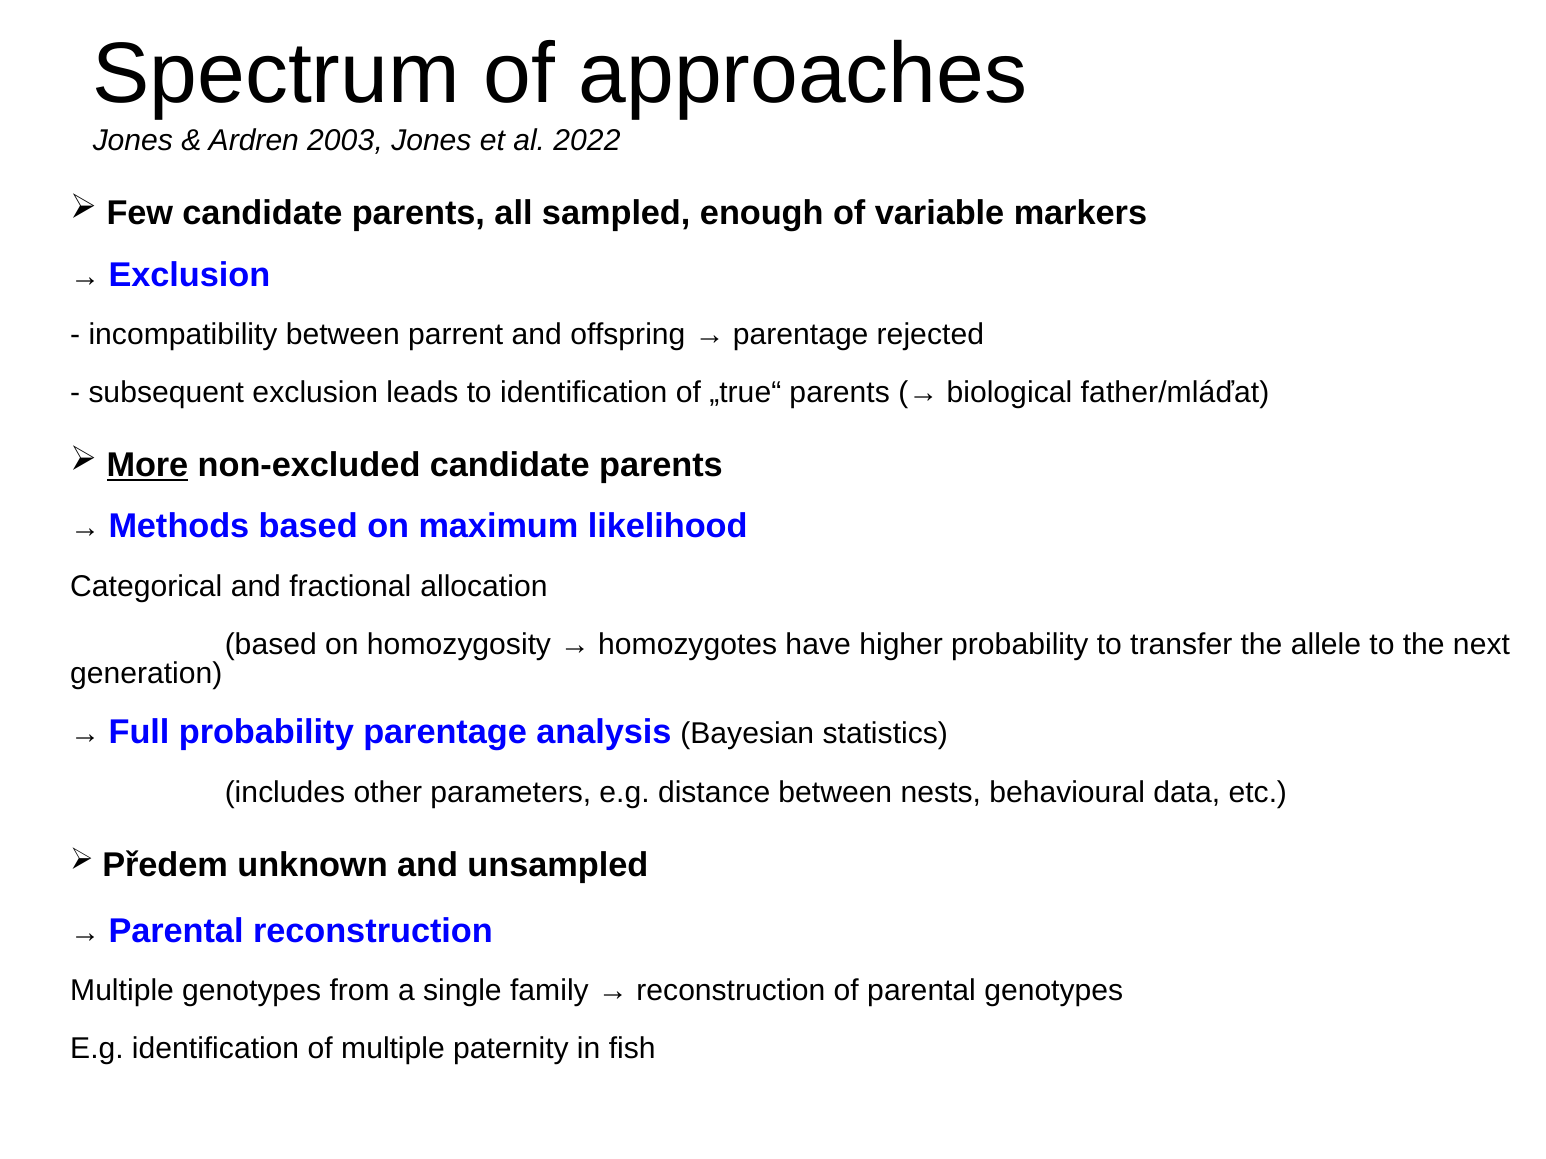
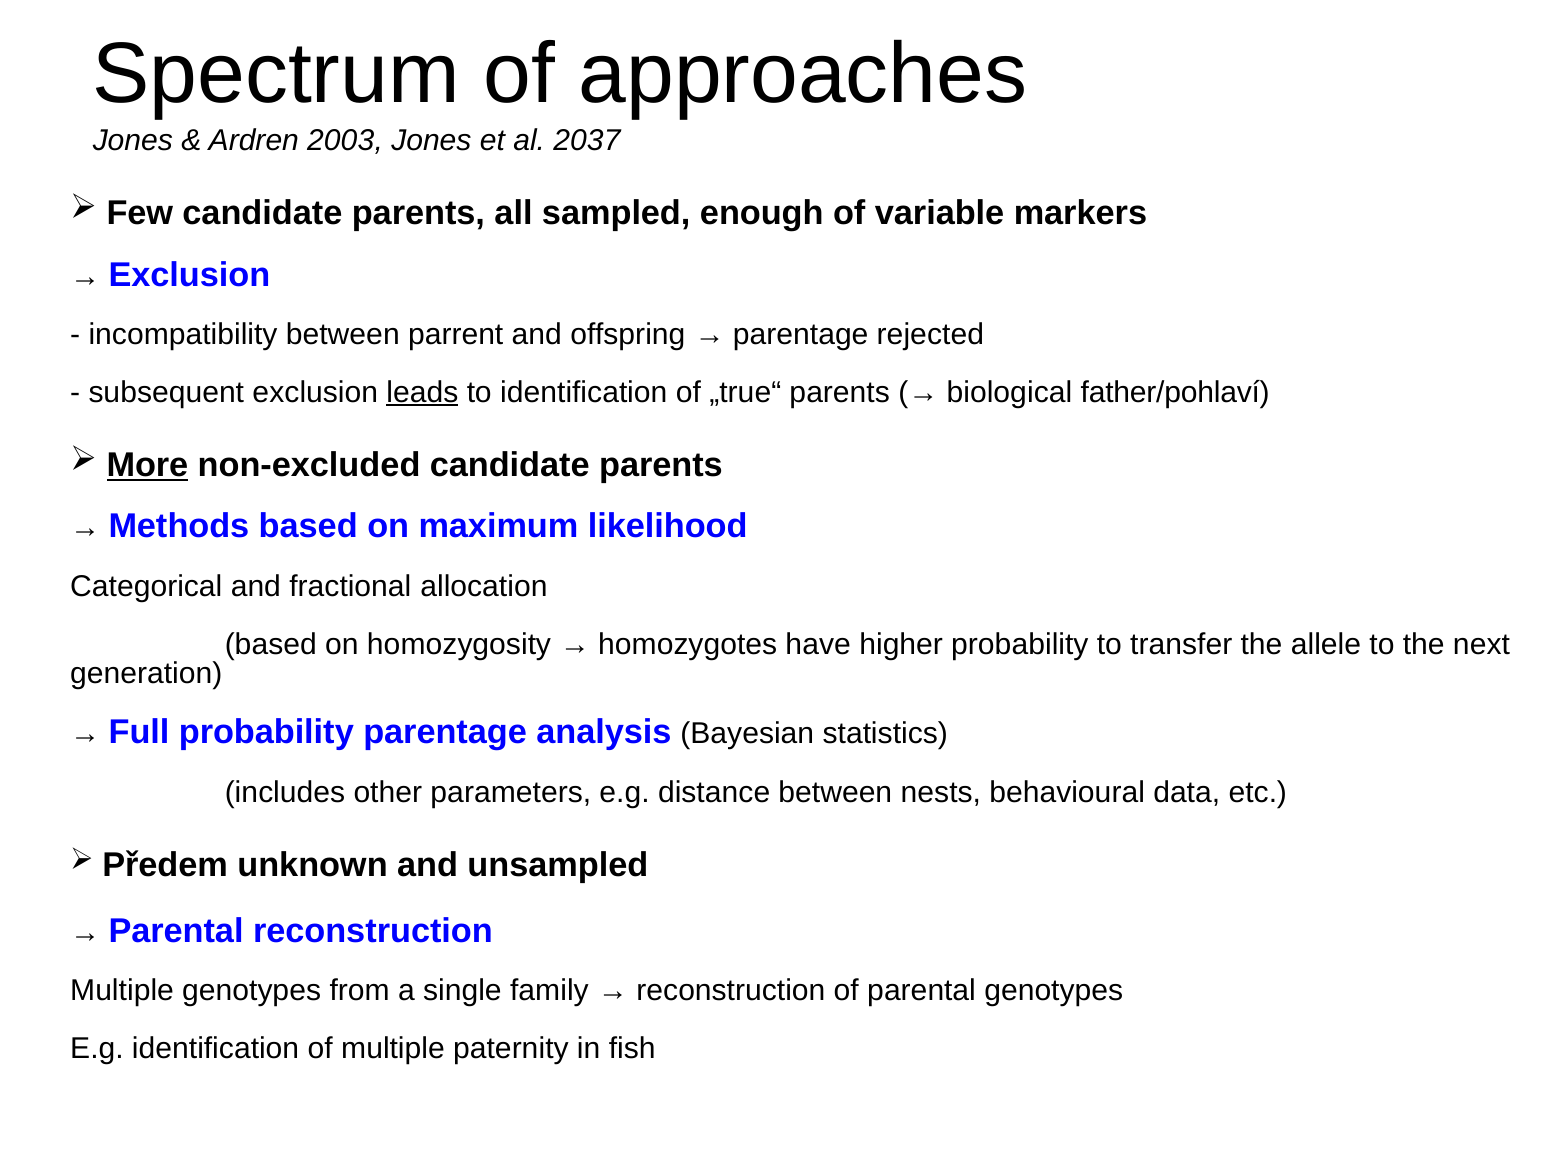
2022: 2022 -> 2037 (587, 140)
leads underline: none -> present (422, 393)
father/mláďat: father/mláďat -> father/pohlaví (1175, 393)
